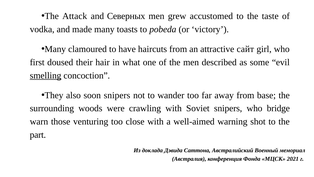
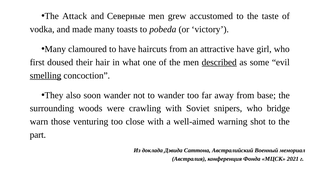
Северных: Северных -> Северные (126, 16)
attractive сайт: сайт -> have (245, 49)
described underline: none -> present (219, 62)
soon snipers: snipers -> wander (117, 95)
